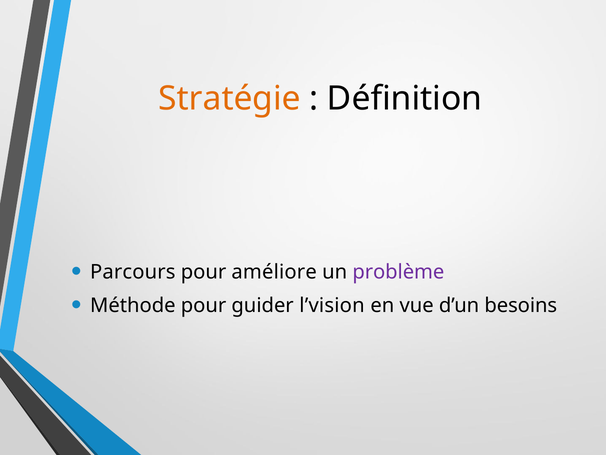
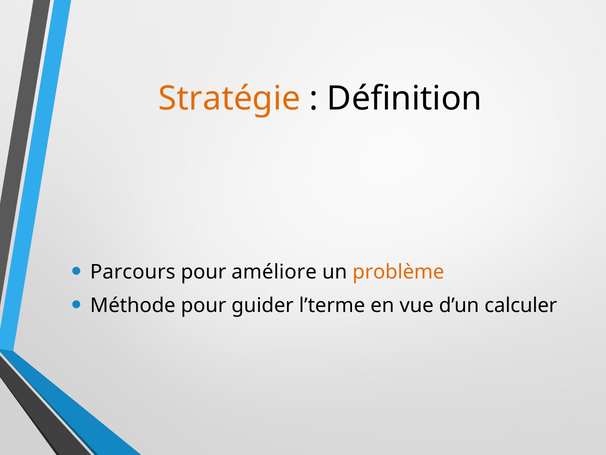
problème colour: purple -> orange (398, 272)
l’vision: l’vision -> l’terme (332, 305)
besoins: besoins -> calculer (521, 305)
